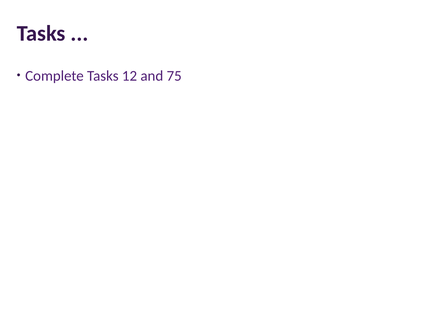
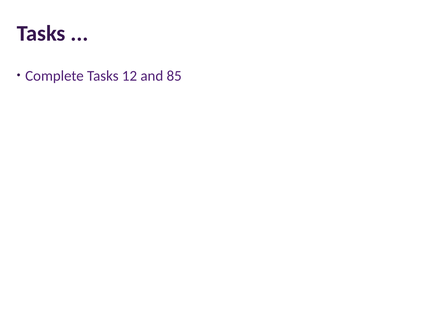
75: 75 -> 85 (174, 76)
